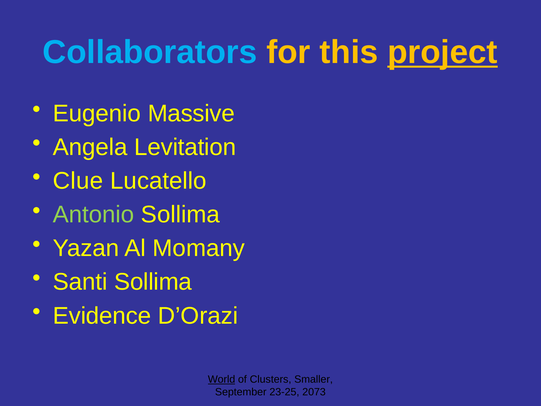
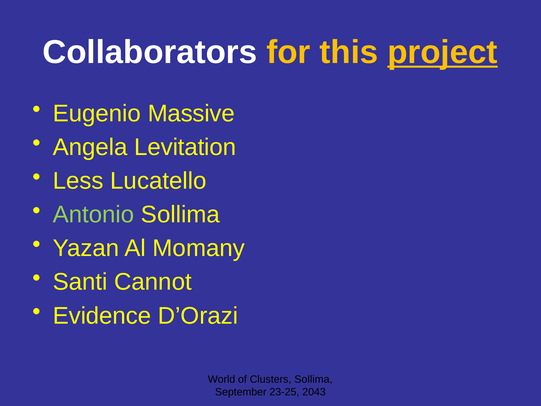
Collaborators colour: light blue -> white (150, 52)
Clue: Clue -> Less (78, 181)
Santi Sollima: Sollima -> Cannot (153, 282)
World underline: present -> none (222, 379)
Clusters Smaller: Smaller -> Sollima (314, 379)
2073: 2073 -> 2043 (314, 392)
